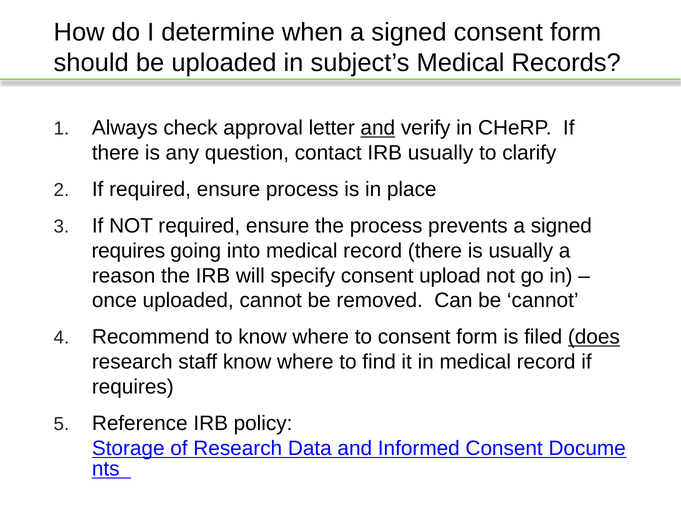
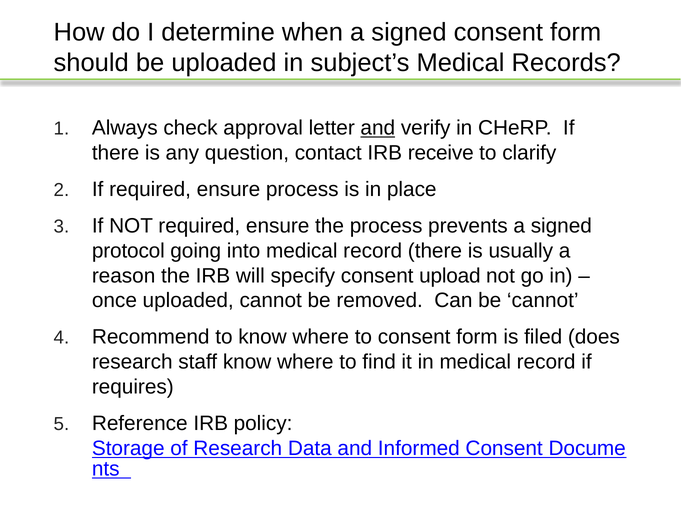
IRB usually: usually -> receive (441, 153)
requires: requires -> protocol (128, 251)
does underline: present -> none (594, 337)
